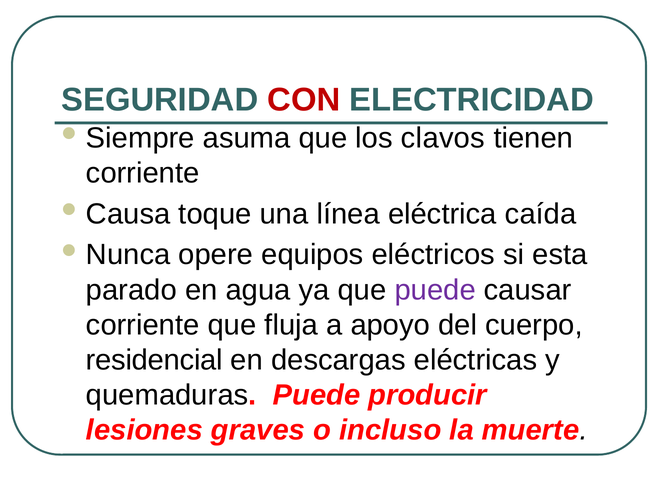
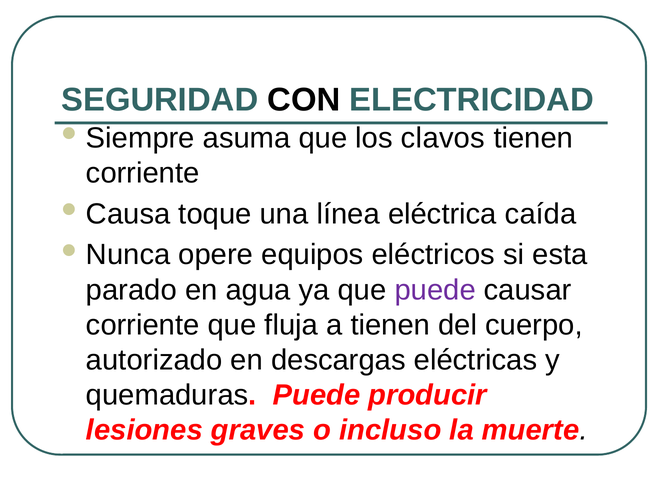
CON colour: red -> black (304, 100)
a apoyo: apoyo -> tienen (390, 325)
residencial: residencial -> autorizado (154, 360)
